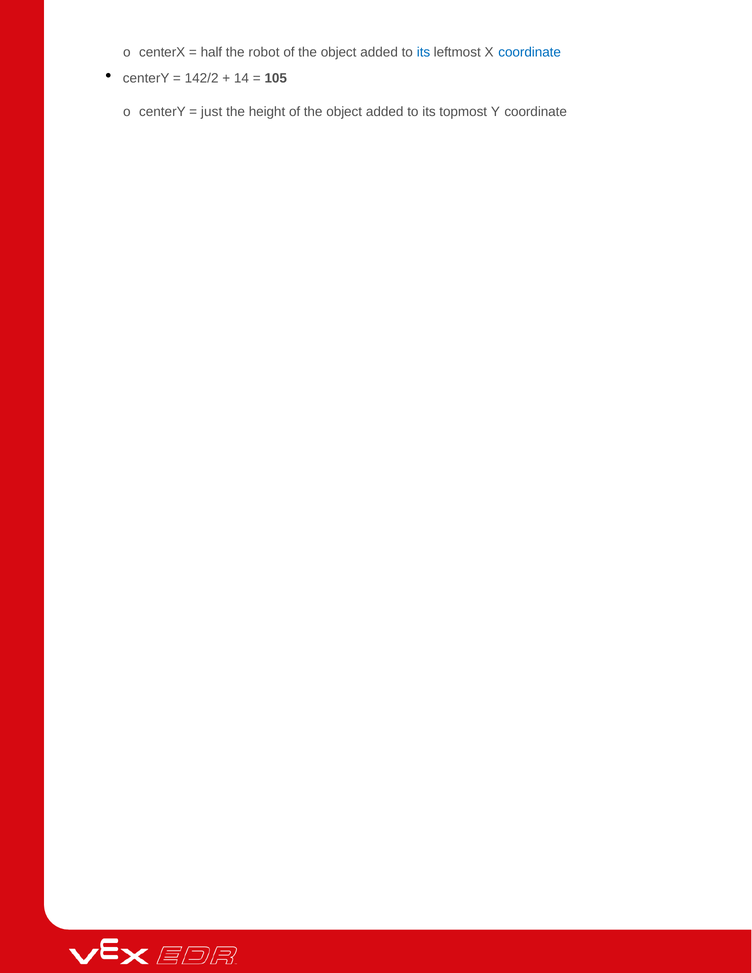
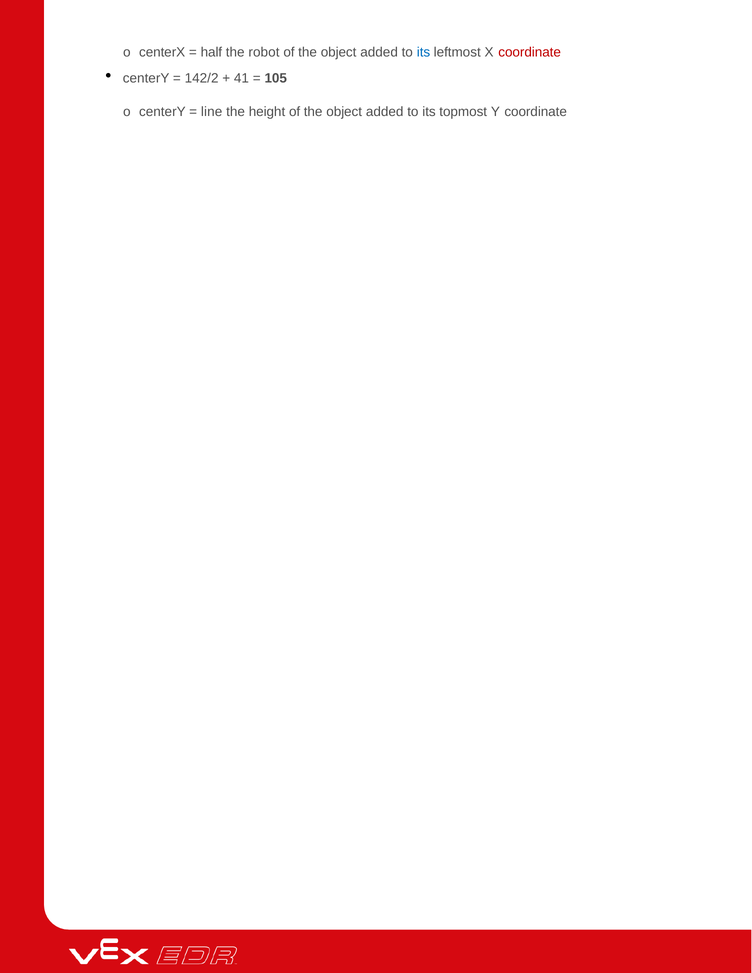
coordinate colour: blue -> red (530, 52)
14: 14 -> 41 (241, 78)
just: just -> line (212, 112)
